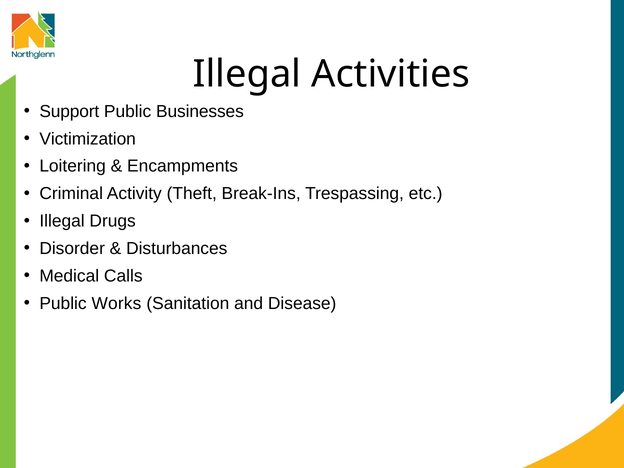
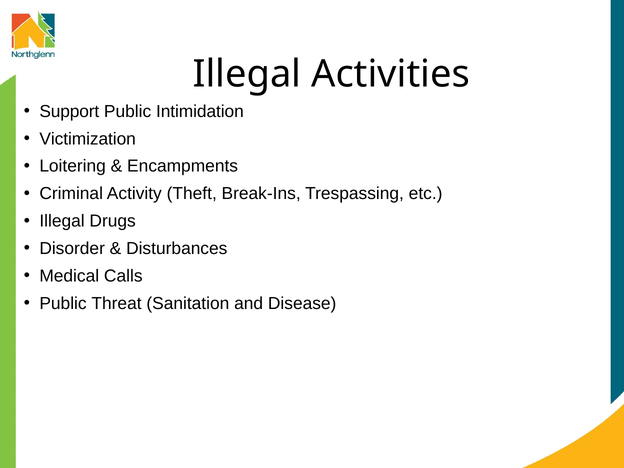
Businesses: Businesses -> Intimidation (200, 111)
Works: Works -> Threat (117, 303)
